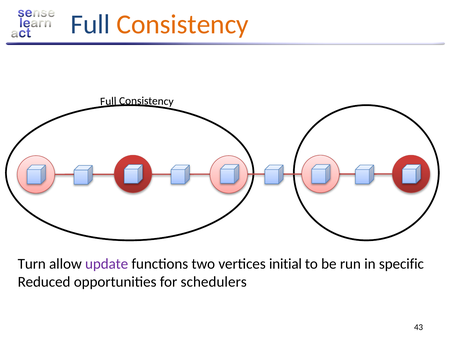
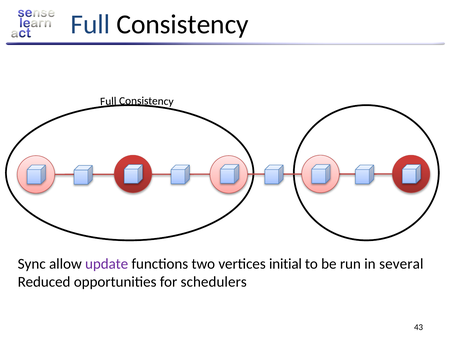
Consistency colour: orange -> black (183, 24)
Turn: Turn -> Sync (32, 264)
specific: specific -> several (401, 264)
